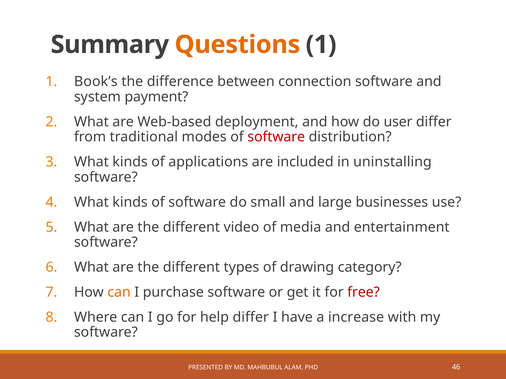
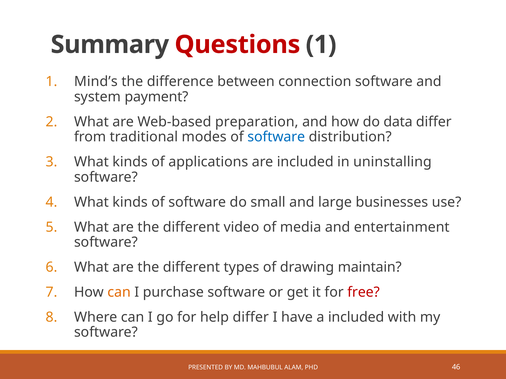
Questions colour: orange -> red (237, 45)
Book’s: Book’s -> Mind’s (96, 82)
deployment: deployment -> preparation (257, 122)
user: user -> data (398, 122)
software colour: red -> blue (276, 137)
category: category -> maintain (370, 268)
a increase: increase -> included (356, 318)
